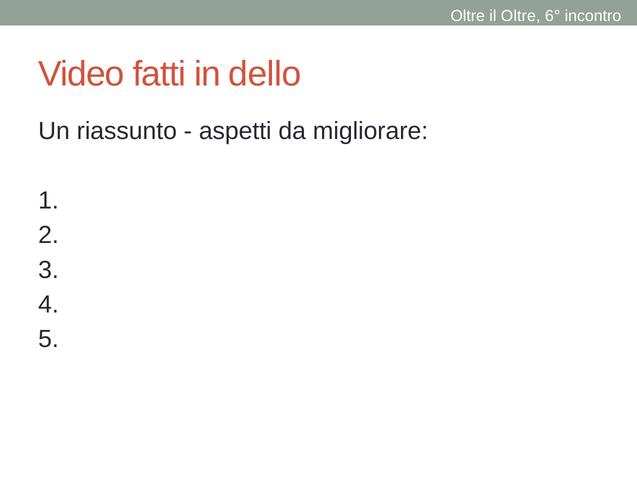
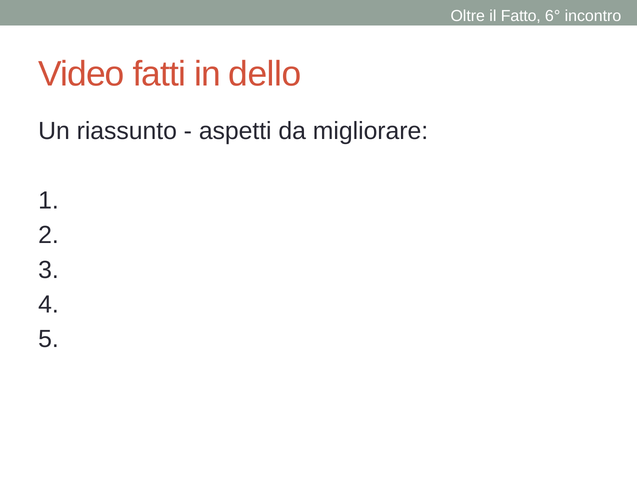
il Oltre: Oltre -> Fatto (521, 16)
